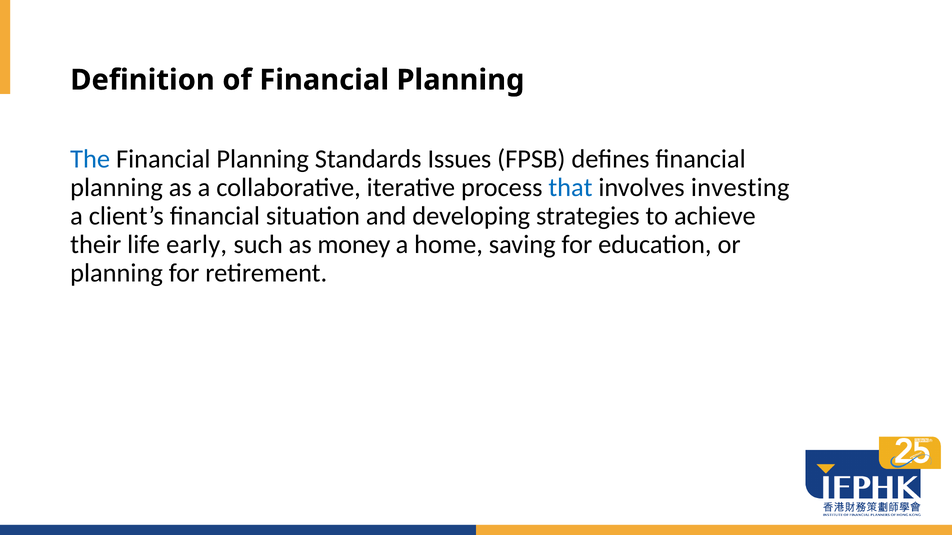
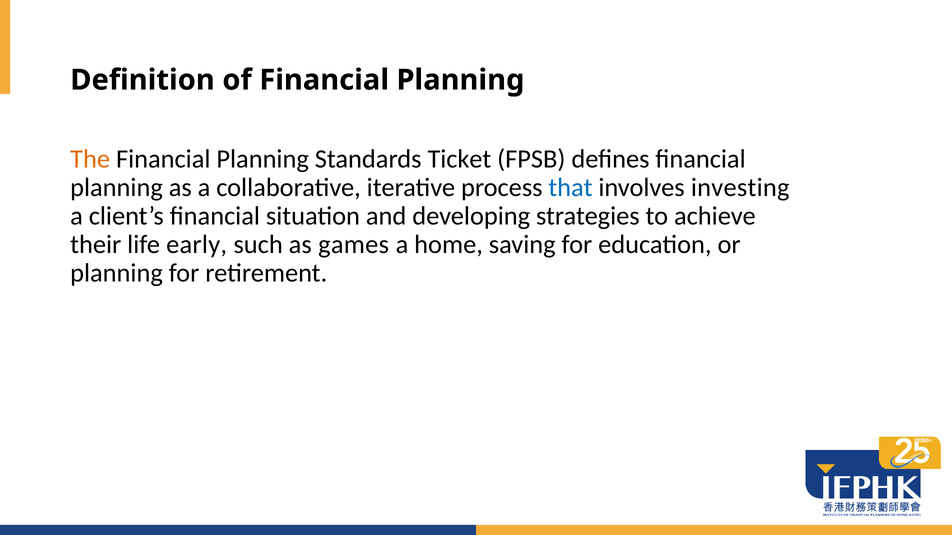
The colour: blue -> orange (90, 159)
Issues: Issues -> Ticket (459, 159)
money: money -> games (354, 245)
